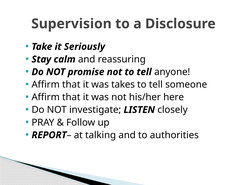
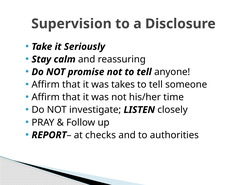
here: here -> time (174, 97)
talking: talking -> checks (101, 135)
